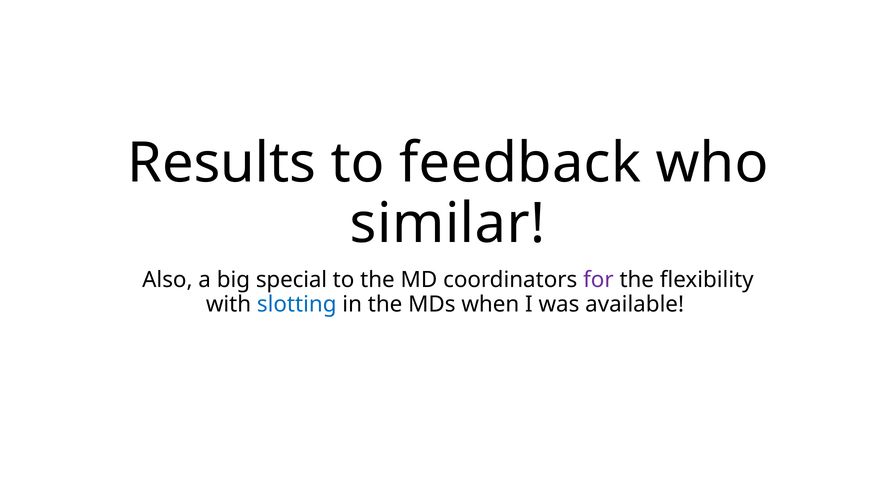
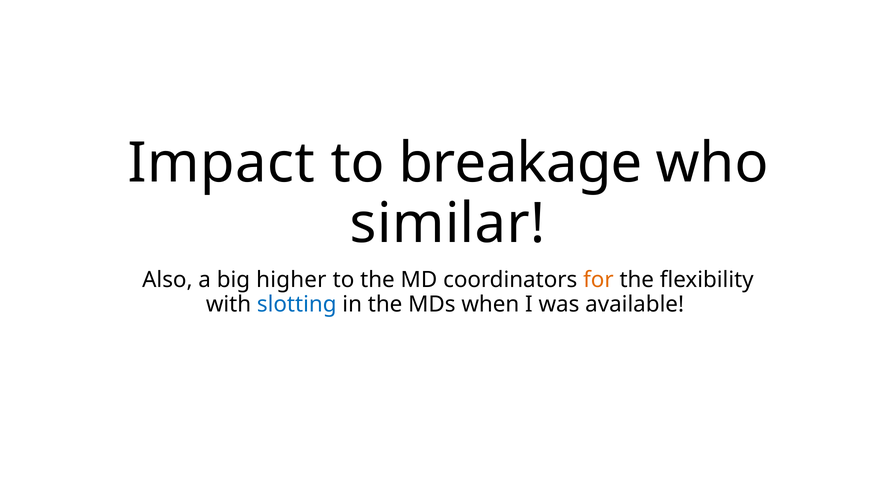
Results: Results -> Impact (221, 164)
feedback: feedback -> breakage (521, 164)
special: special -> higher (291, 280)
for colour: purple -> orange (598, 280)
